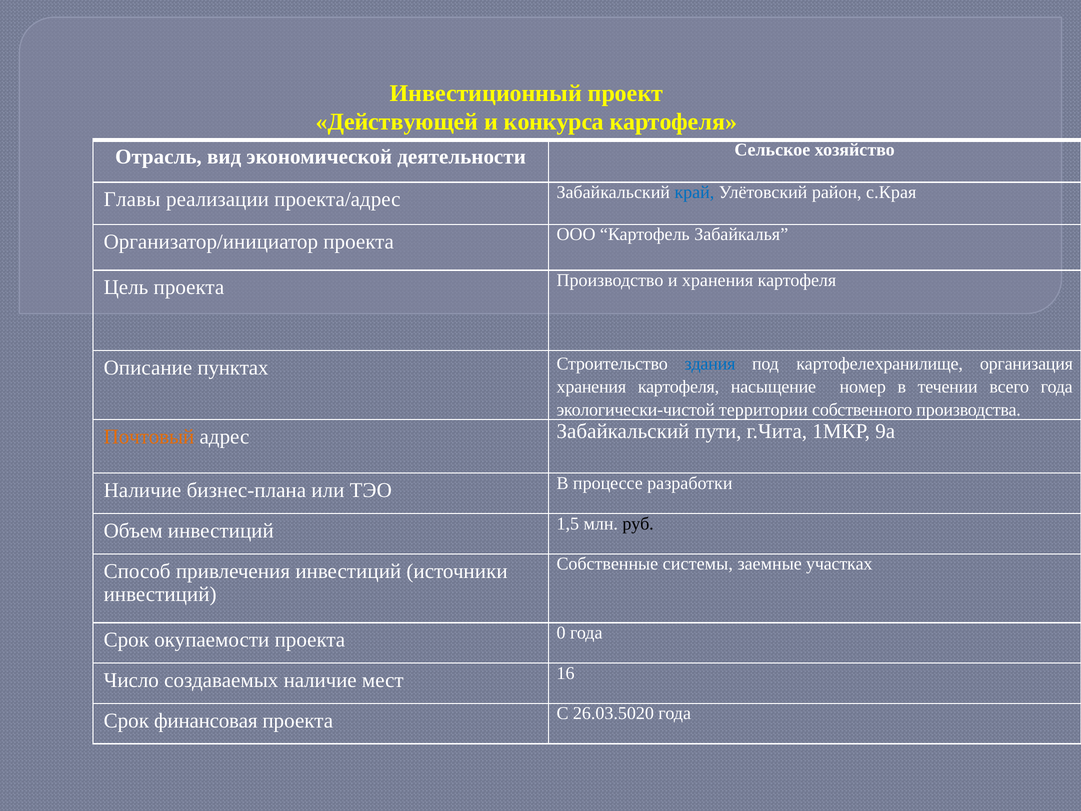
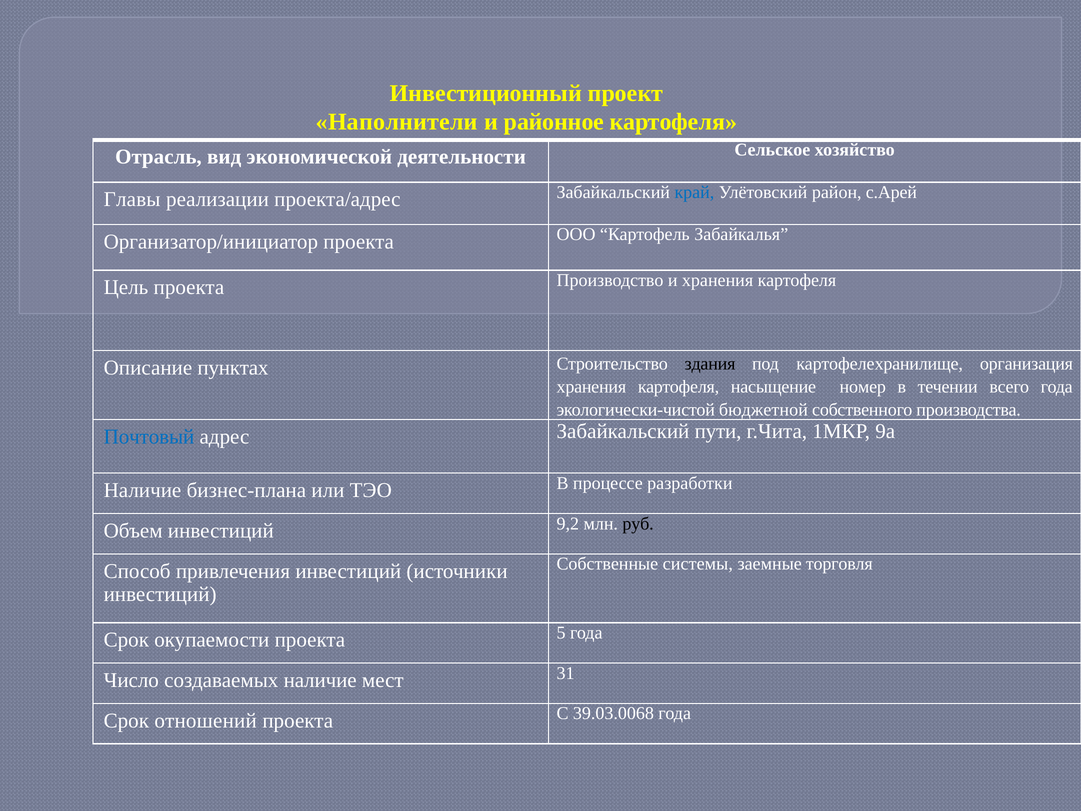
Действующей: Действующей -> Наполнители (397, 122)
конкурса: конкурса -> районное (554, 122)
с.Края: с.Края -> с.Арей (891, 192)
здания colour: blue -> black (710, 364)
территории: территории -> бюджетной (763, 410)
Почтовый colour: orange -> blue (149, 437)
1,5: 1,5 -> 9,2 (568, 523)
участках: участках -> торговля (839, 564)
0: 0 -> 5 (561, 633)
16: 16 -> 31 (566, 673)
финансовая: финансовая -> отношений (206, 720)
26.03.5020: 26.03.5020 -> 39.03.0068 (613, 713)
